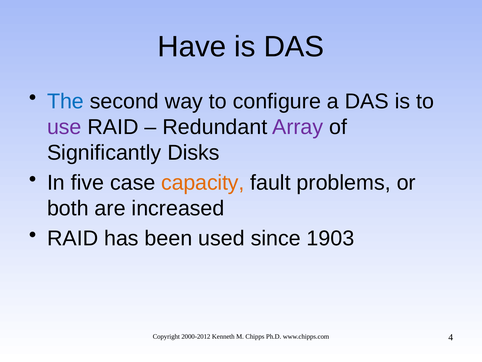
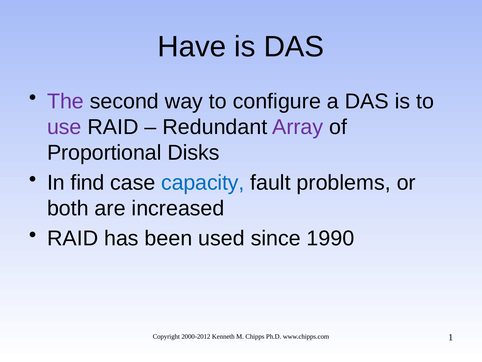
The colour: blue -> purple (65, 101)
Significantly: Significantly -> Proportional (104, 153)
five: five -> find (88, 183)
capacity colour: orange -> blue (203, 183)
1903: 1903 -> 1990 (330, 238)
4: 4 -> 1 (451, 337)
